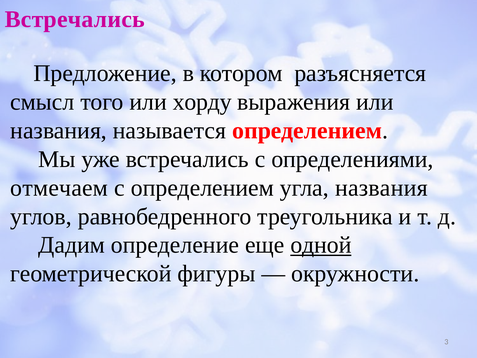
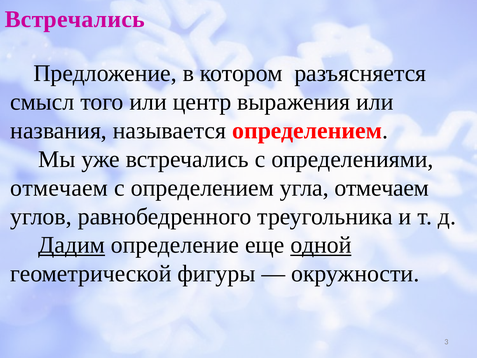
хорду: хорду -> центр (202, 102)
угла названия: названия -> отмечаем (382, 188)
Дадим underline: none -> present (72, 245)
